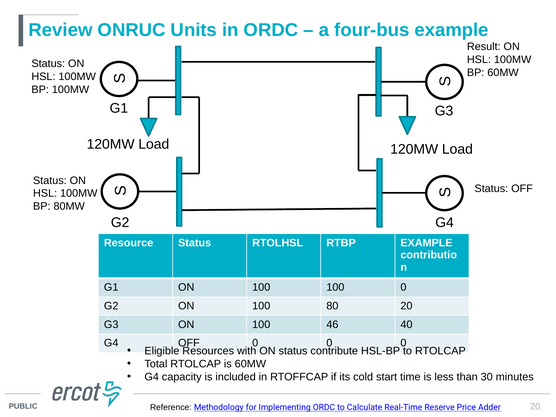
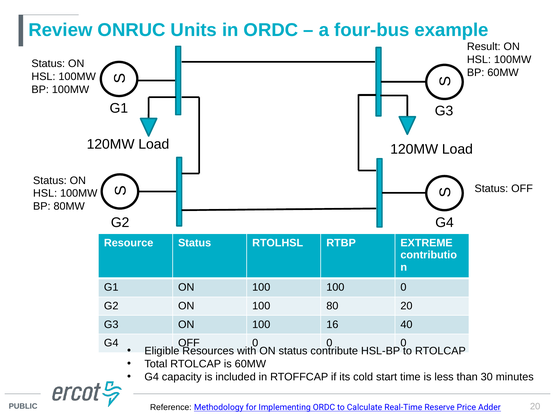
RTBP EXAMPLE: EXAMPLE -> EXTREME (427, 243)
46: 46 -> 16 (332, 324)
